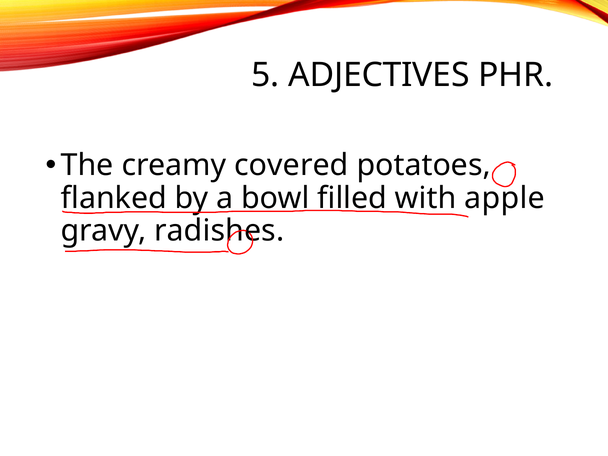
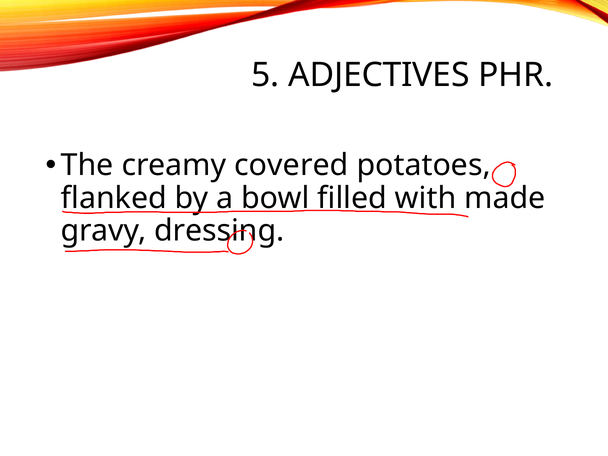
apple: apple -> made (505, 198)
radishes: radishes -> dressing (219, 231)
